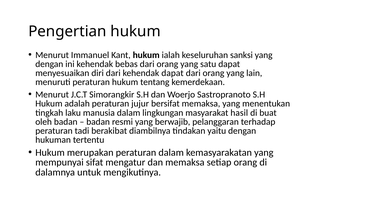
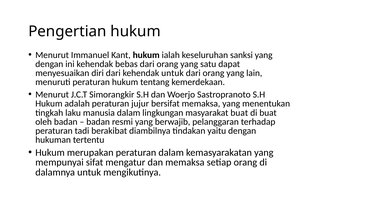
kehendak dapat: dapat -> untuk (172, 73)
masyarakat hasil: hasil -> buat (239, 113)
